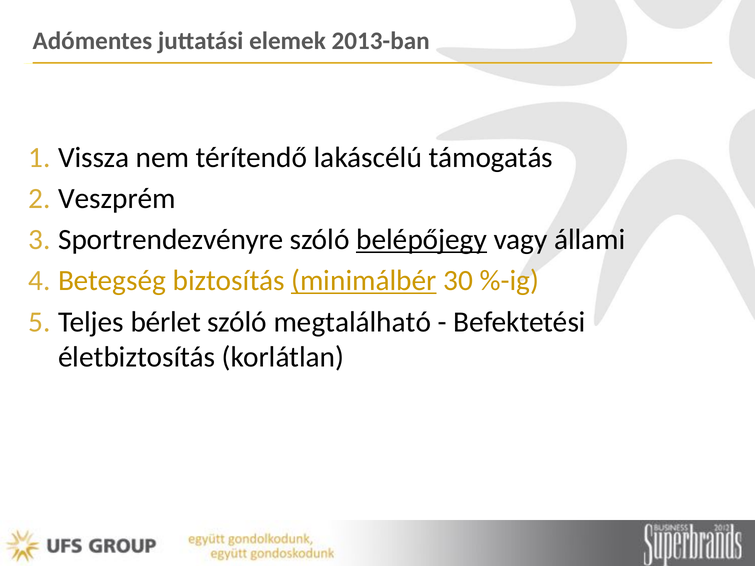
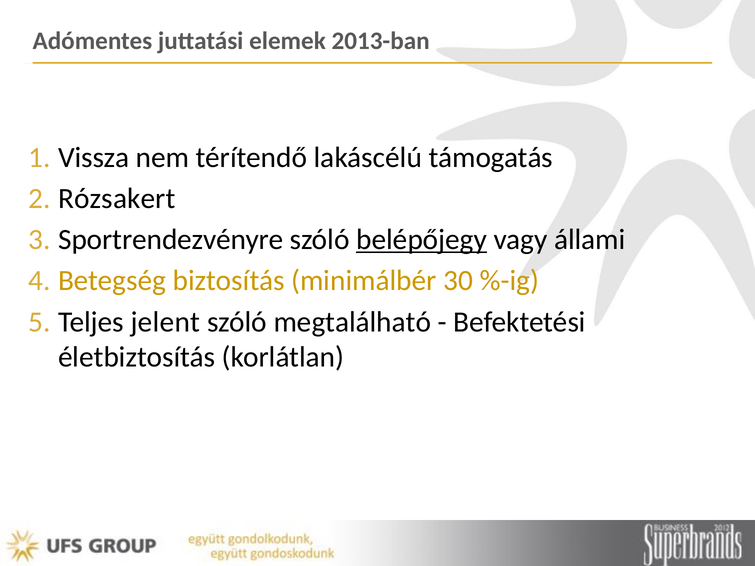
Veszprém: Veszprém -> Rózsakert (117, 199)
minimálbér underline: present -> none (364, 281)
bérlet: bérlet -> jelent (165, 322)
